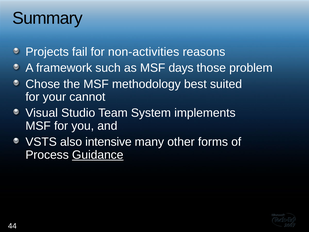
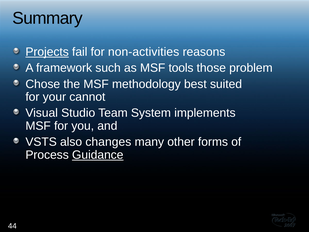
Projects underline: none -> present (47, 52)
days: days -> tools (181, 68)
intensive: intensive -> changes (108, 142)
